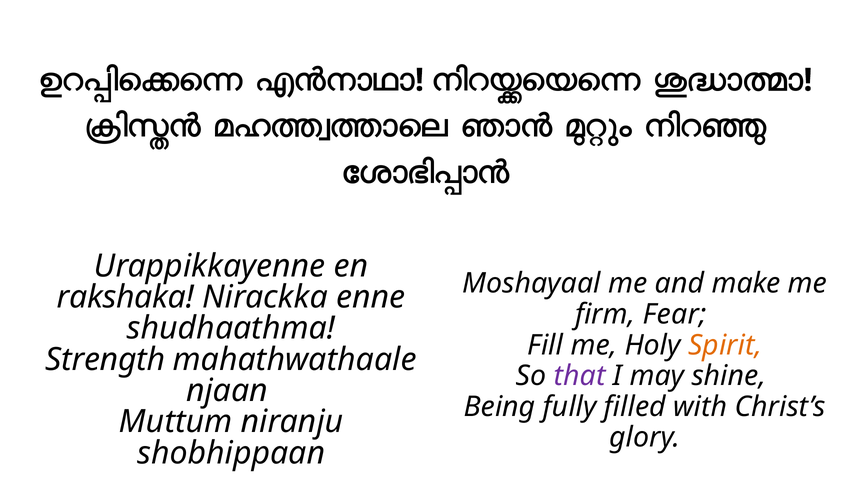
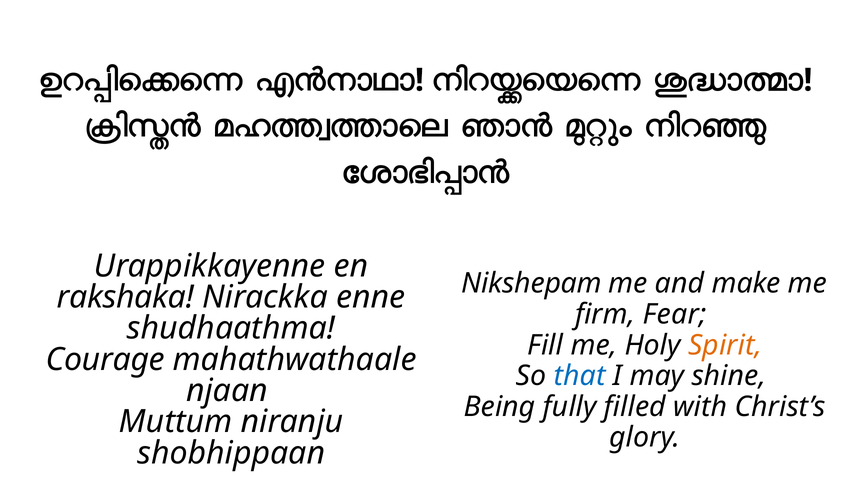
Moshayaal: Moshayaal -> Nikshepam (532, 284)
Strength: Strength -> Courage (105, 360)
that colour: purple -> blue (580, 376)
